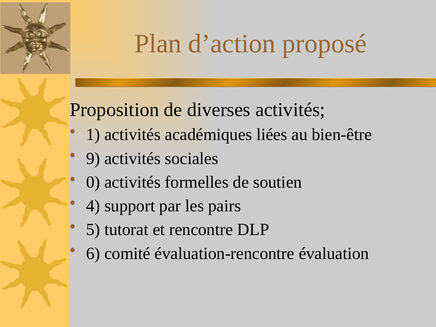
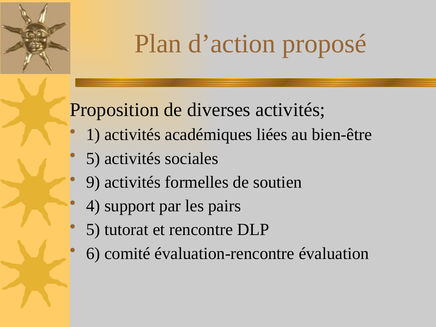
9: 9 -> 5 (93, 158)
0: 0 -> 9 (93, 182)
